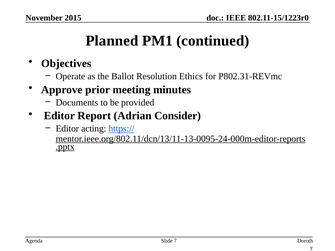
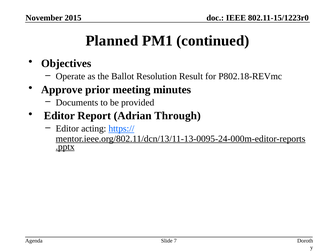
Ethics: Ethics -> Result (191, 76)
P802.31-REVmc: P802.31-REVmc -> P802.18-REVmc (250, 76)
Consider: Consider -> Through (178, 116)
